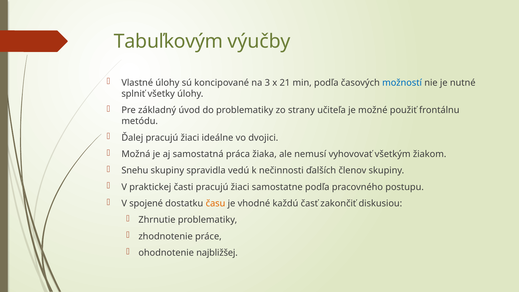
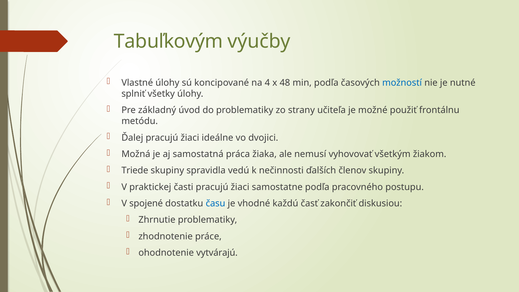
3: 3 -> 4 (267, 83)
21: 21 -> 48 (285, 83)
Snehu: Snehu -> Triede (135, 171)
času colour: orange -> blue (216, 203)
najbližšej: najbližšej -> vytvárajú (217, 253)
